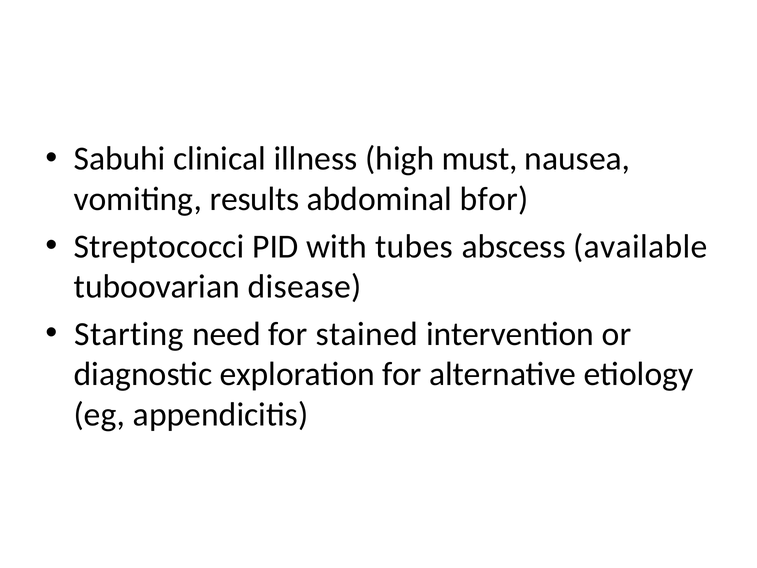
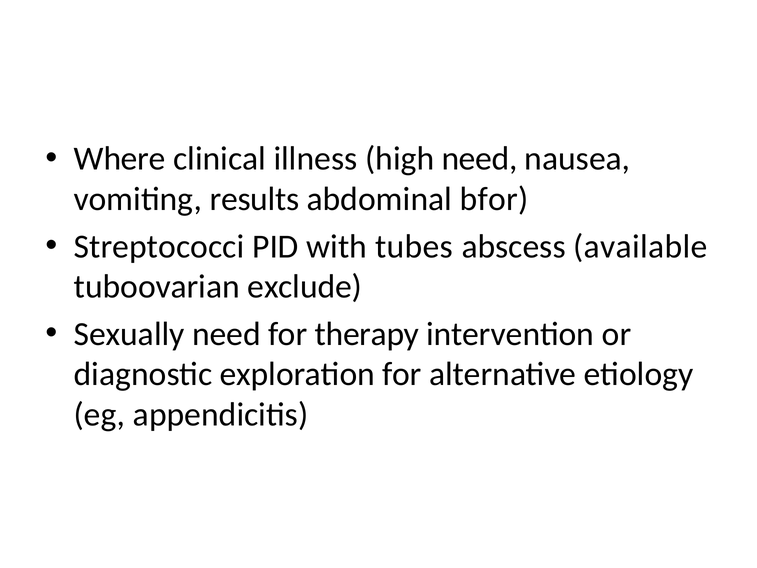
Sabuhi: Sabuhi -> Where (120, 159)
high must: must -> need (479, 159)
disease: disease -> exclude (305, 287)
Starting: Starting -> Sexually (129, 334)
stained: stained -> therapy (367, 334)
